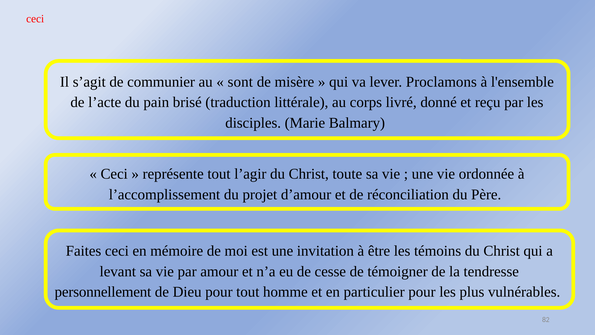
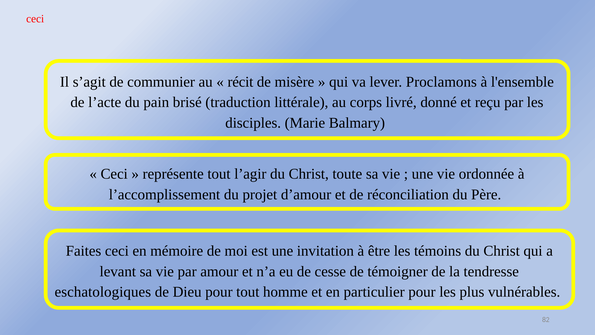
sont: sont -> récit (240, 82)
personnellement: personnellement -> eschatologiques (103, 292)
